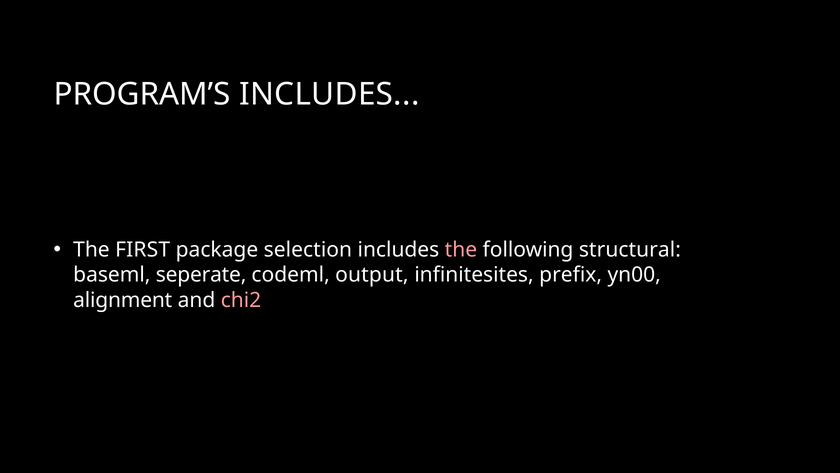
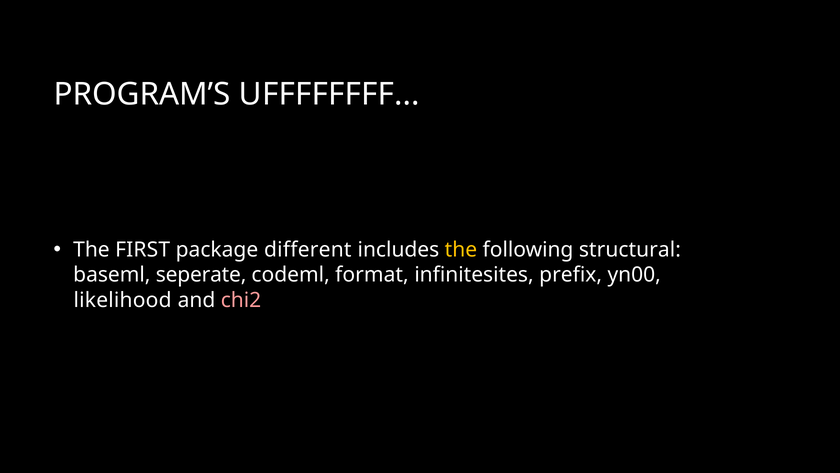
PROGRAM’S INCLUDES: INCLUDES -> UFFFFFFFF (329, 94)
selection: selection -> different (308, 250)
the colour: pink -> yellow (461, 250)
output: output -> format (372, 275)
alignment: alignment -> likelihood (123, 300)
